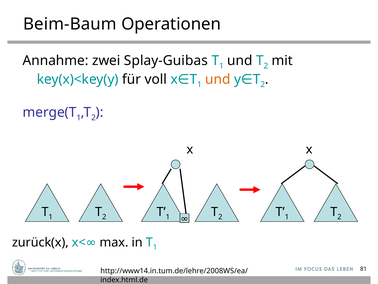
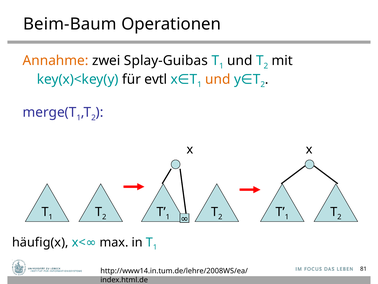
Annahme colour: black -> orange (56, 61)
voll: voll -> evtl (156, 79)
zurück(x: zurück(x -> häufig(x (40, 242)
